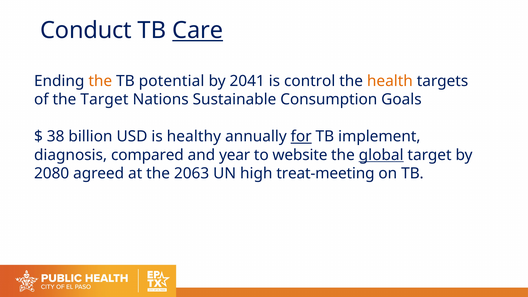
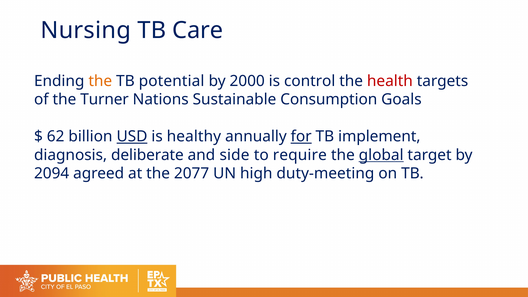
Conduct: Conduct -> Nursing (86, 30)
Care underline: present -> none (198, 30)
2041: 2041 -> 2000 (247, 81)
health colour: orange -> red (390, 81)
the Target: Target -> Turner (105, 100)
38: 38 -> 62 (56, 137)
USD underline: none -> present (132, 137)
compared: compared -> deliberate (147, 155)
year: year -> side (234, 155)
website: website -> require (300, 155)
2080: 2080 -> 2094 (52, 174)
2063: 2063 -> 2077 (192, 174)
treat-meeting: treat-meeting -> duty-meeting (325, 174)
